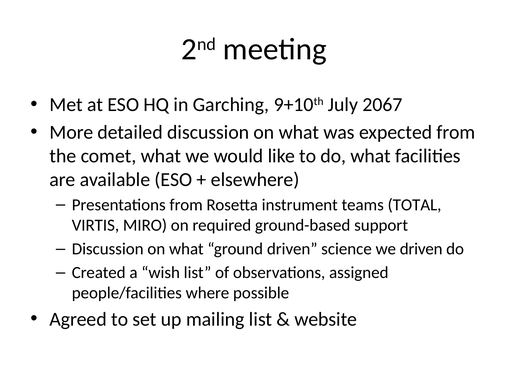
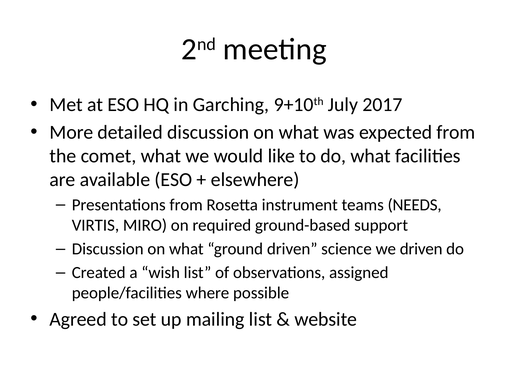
2067: 2067 -> 2017 (382, 105)
TOTAL: TOTAL -> NEEDS (415, 205)
